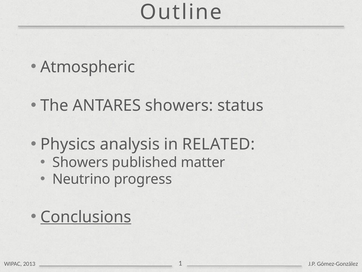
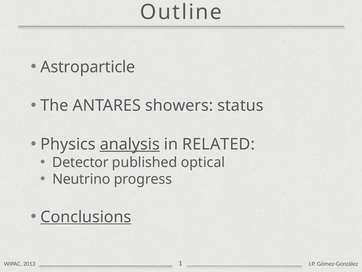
Atmospheric: Atmospheric -> Astroparticle (88, 67)
analysis underline: none -> present (130, 144)
Showers: Showers -> Detector (80, 162)
matter: matter -> optical (203, 162)
